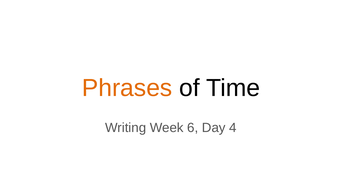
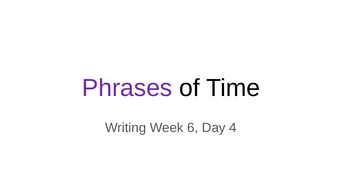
Phrases colour: orange -> purple (127, 88)
